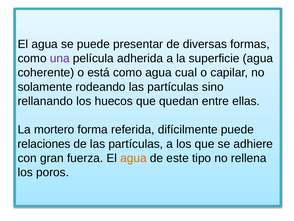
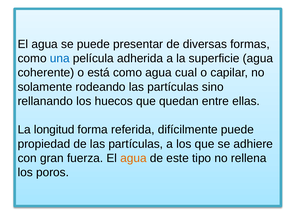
una colour: purple -> blue (60, 58)
mortero: mortero -> longitud (54, 129)
relaciones: relaciones -> propiedad (44, 144)
